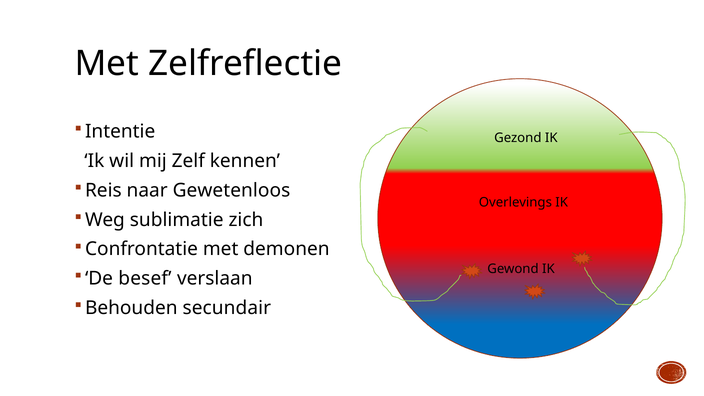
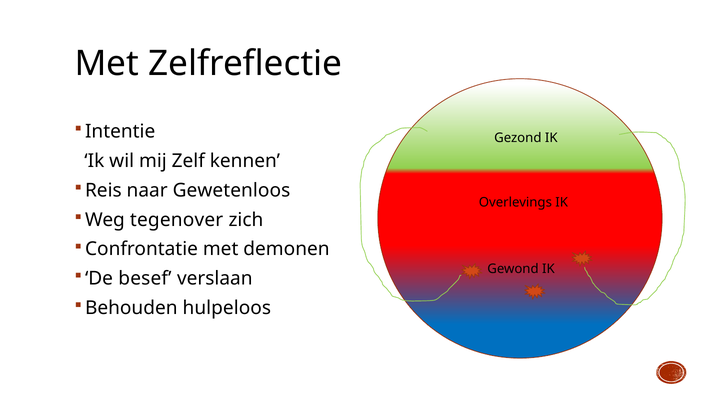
sublimatie: sublimatie -> tegenover (177, 220)
secundair: secundair -> hulpeloos (227, 308)
